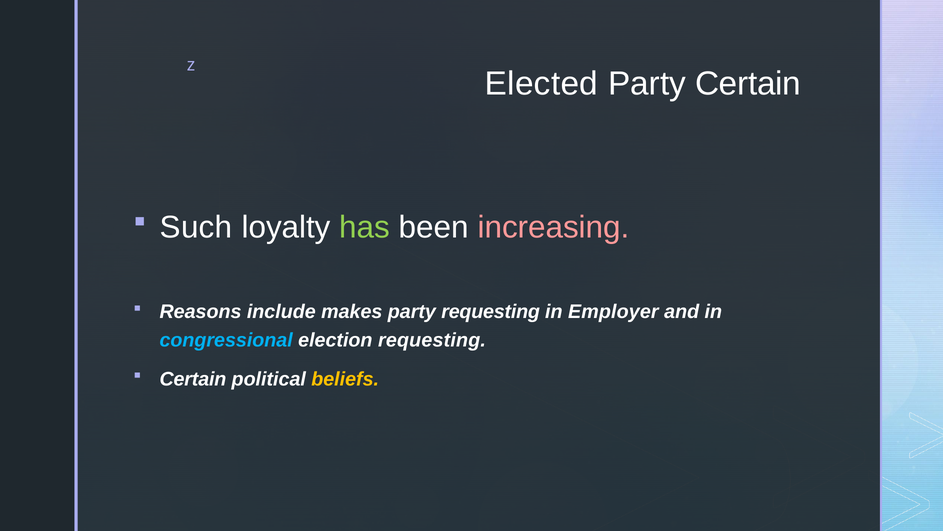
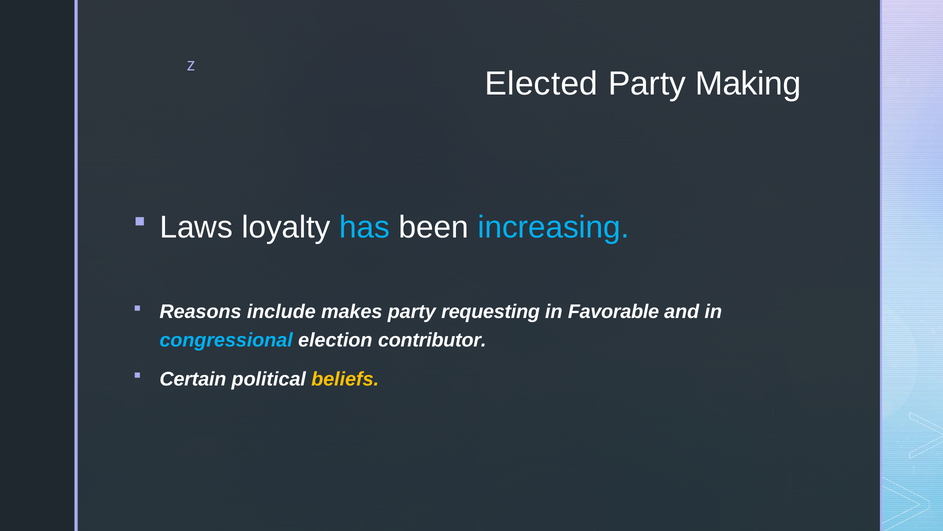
Party Certain: Certain -> Making (748, 84)
Such: Such -> Laws (196, 227)
has colour: light green -> light blue (365, 227)
increasing colour: pink -> light blue (554, 227)
Employer: Employer -> Favorable (614, 311)
election requesting: requesting -> contributor (432, 340)
